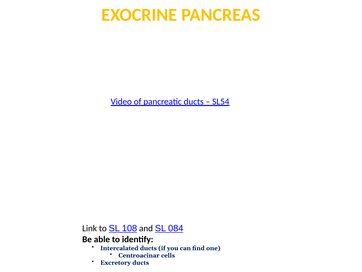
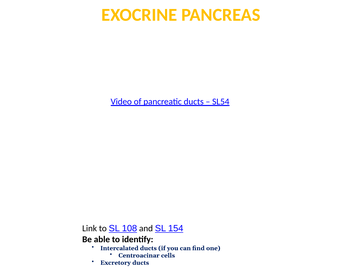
084: 084 -> 154 (176, 228)
